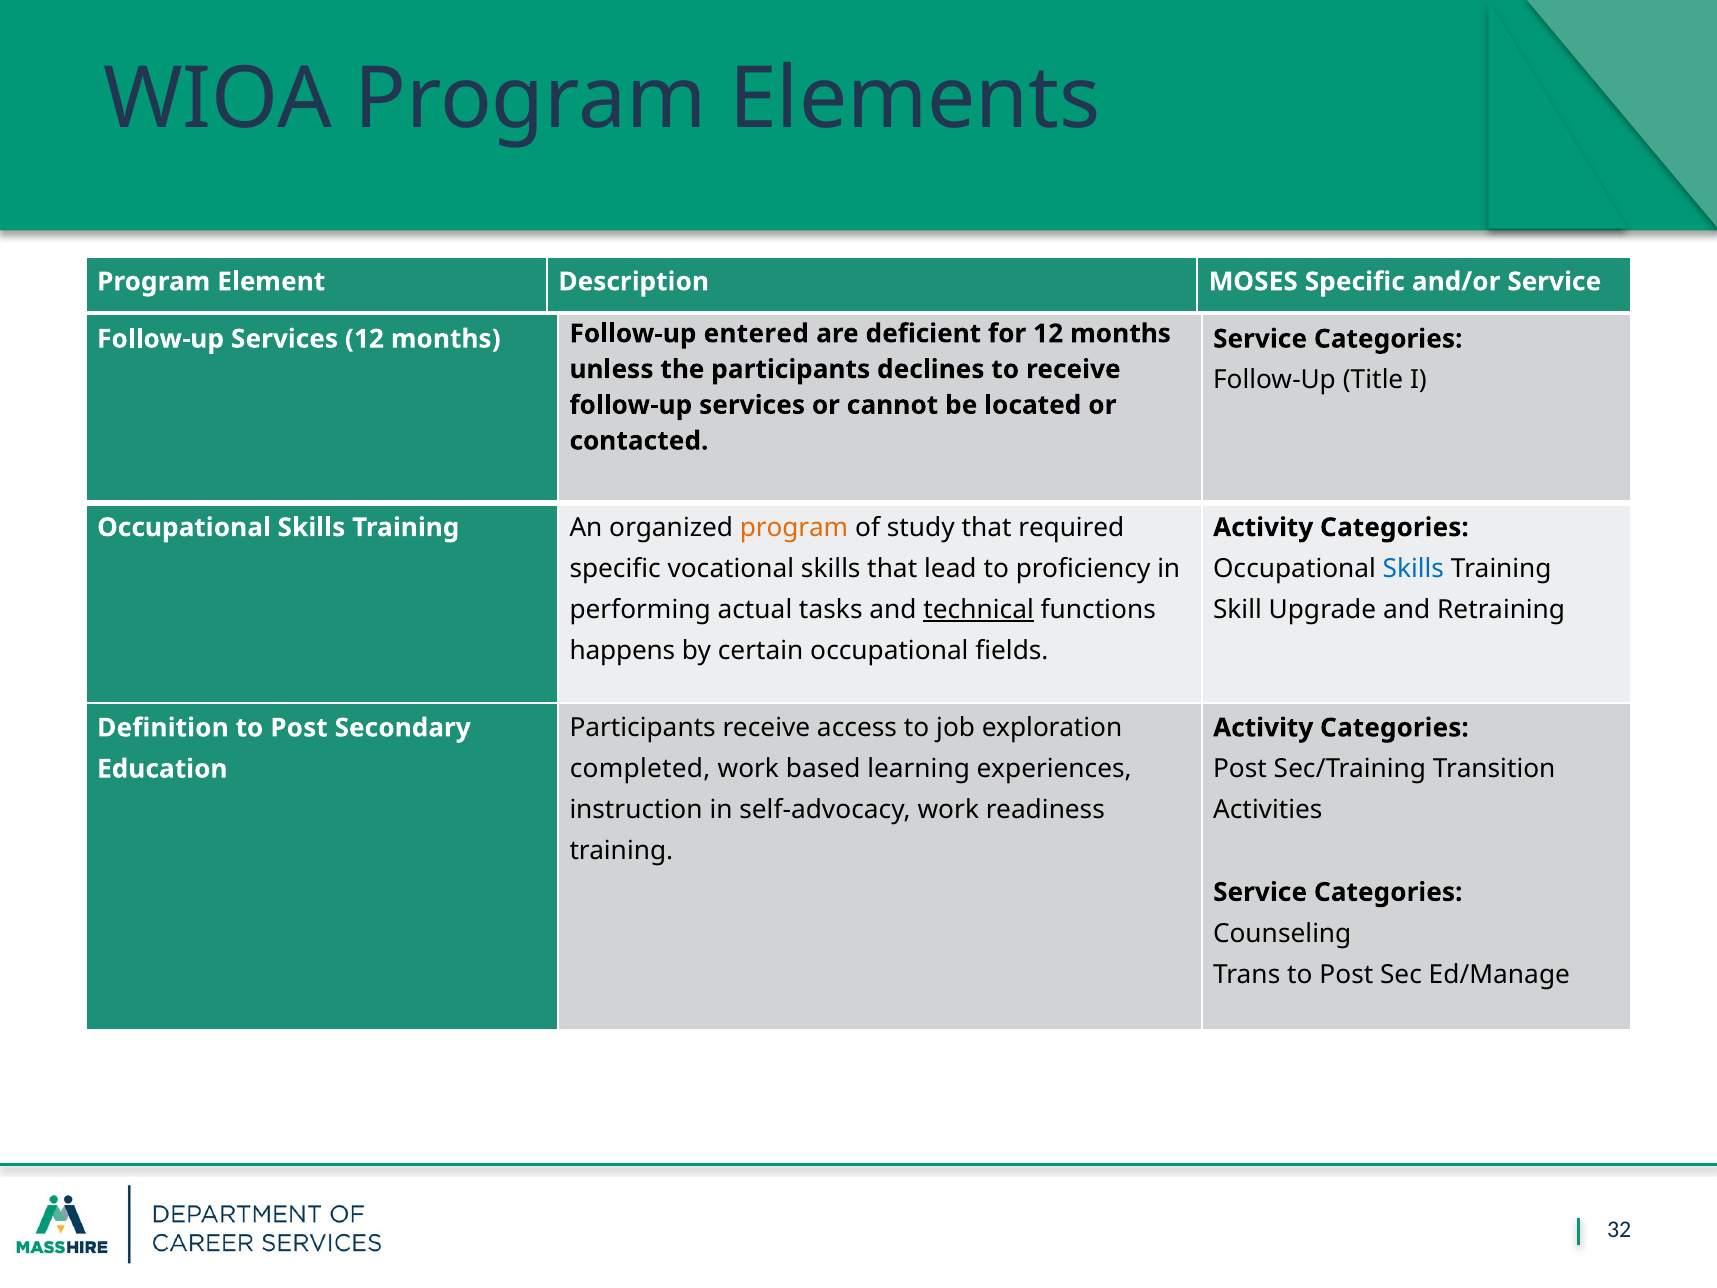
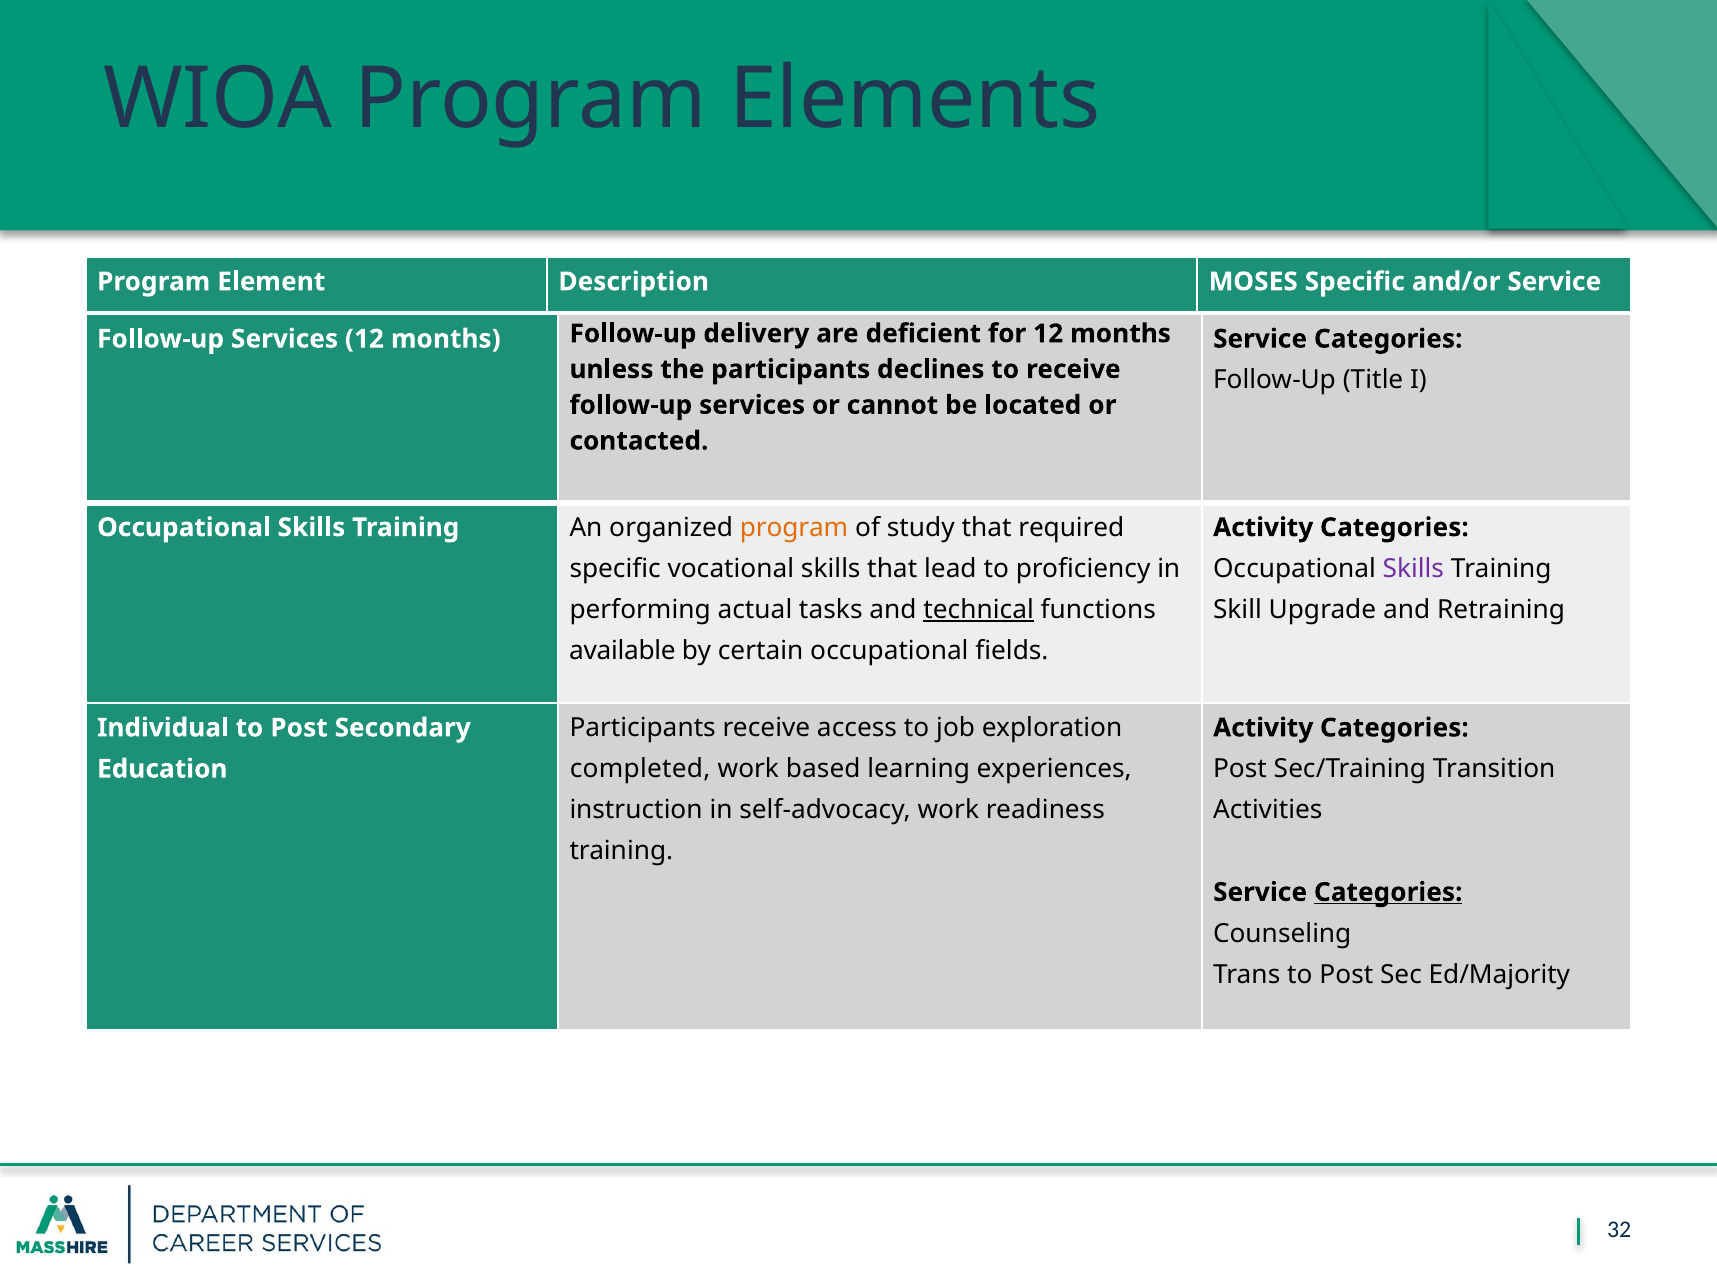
entered: entered -> delivery (756, 334)
Skills colour: blue -> purple (1413, 569)
happens: happens -> available (622, 651)
Definition: Definition -> Individual (163, 728)
Categories underline: none -> present (1388, 892)
Ed/Manage: Ed/Manage -> Ed/Majority (1499, 974)
